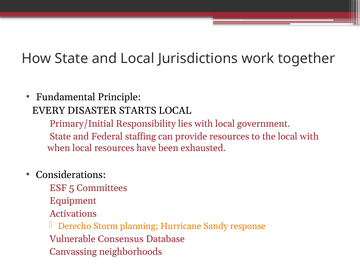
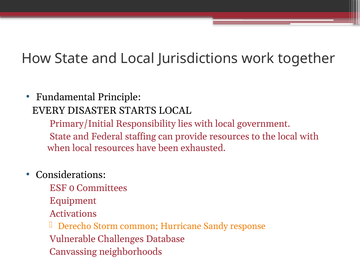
5: 5 -> 0 (72, 188)
planning: planning -> common (139, 226)
Consensus: Consensus -> Challenges (121, 239)
